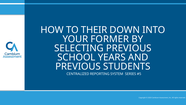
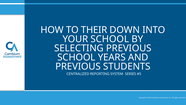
YOUR FORMER: FORMER -> SCHOOL (110, 39)
